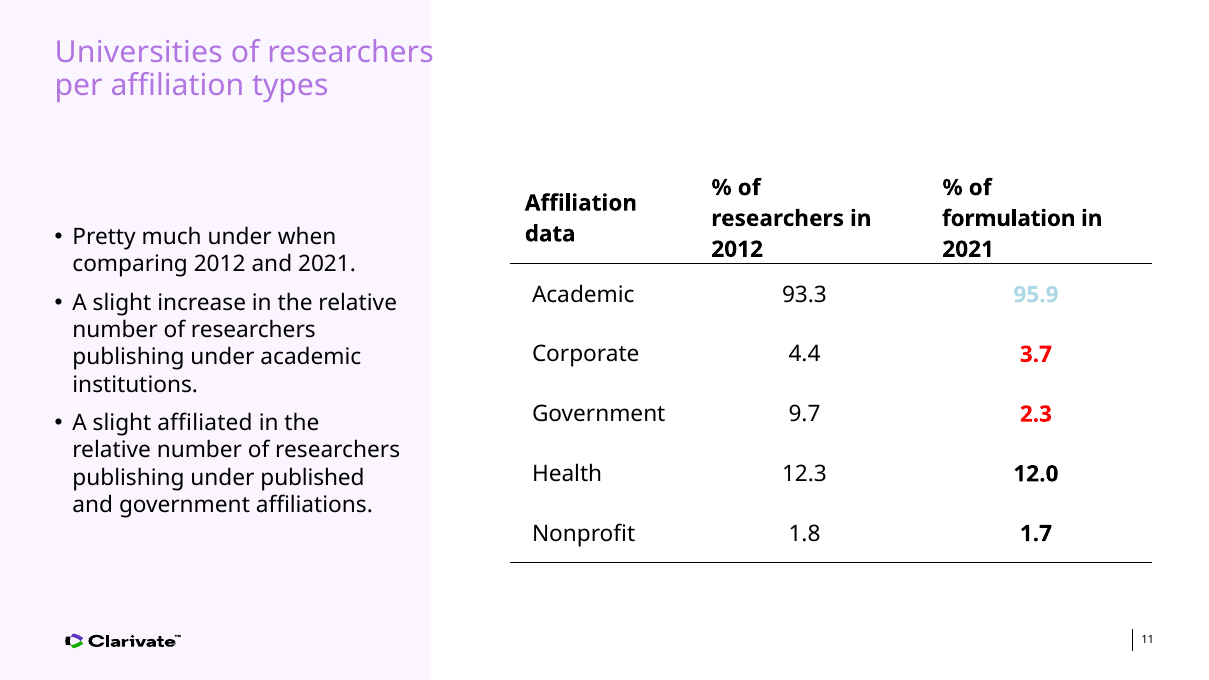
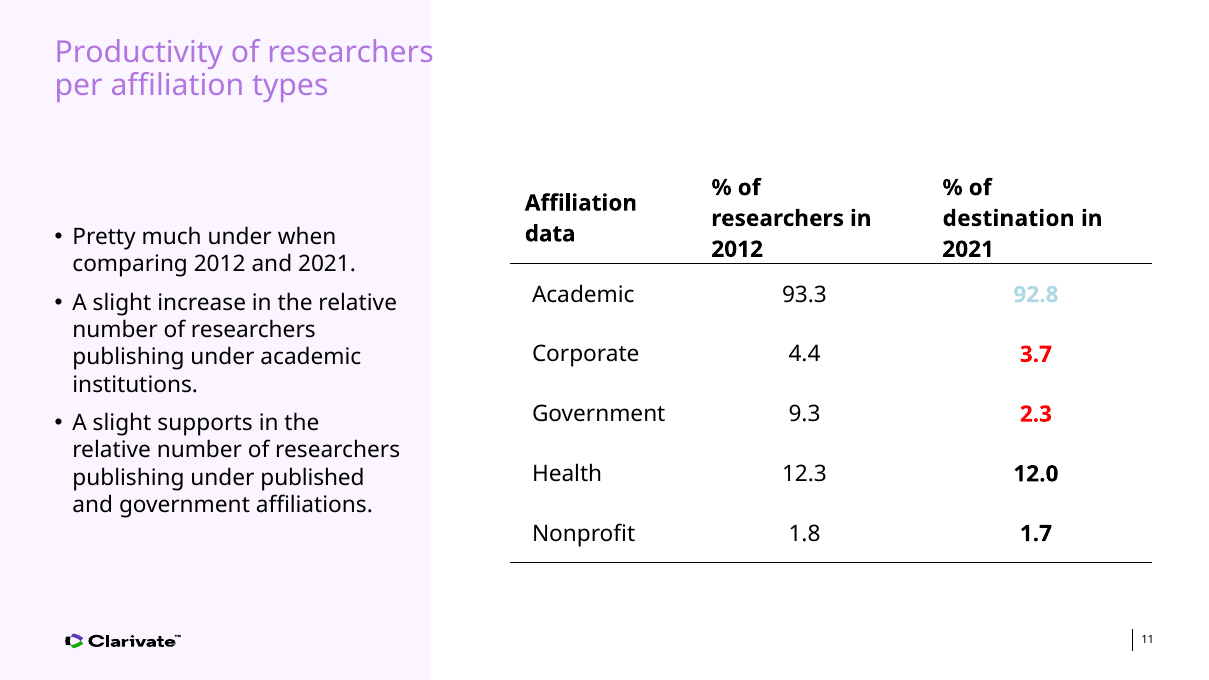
Universities: Universities -> Productivity (139, 53)
formulation: formulation -> destination (1009, 219)
95.9: 95.9 -> 92.8 (1036, 295)
9.7: 9.7 -> 9.3 (804, 414)
affiliated: affiliated -> supports (205, 423)
